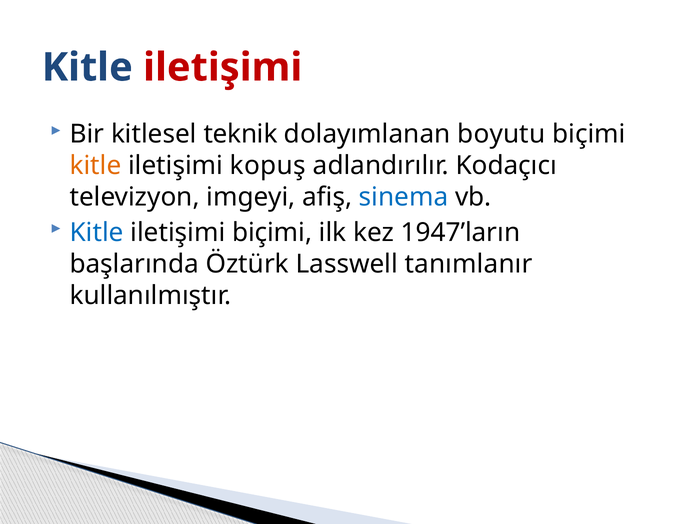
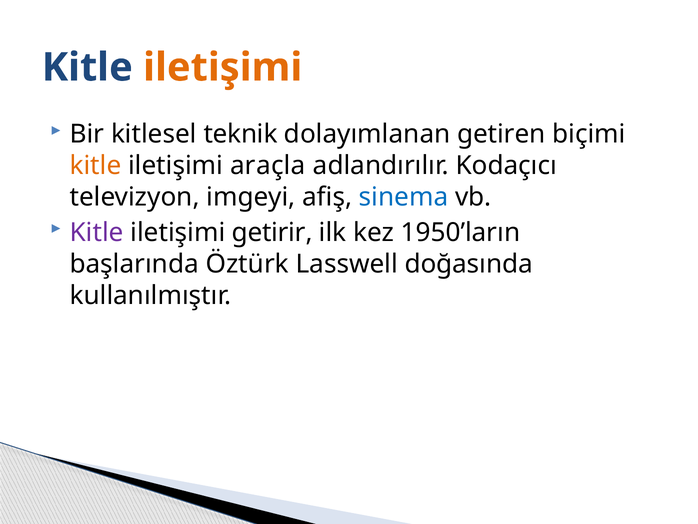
iletişimi colour: red -> orange (223, 67)
boyutu: boyutu -> getiren (501, 134)
kopuş: kopuş -> araçla (268, 166)
Kitle colour: blue -> purple (97, 232)
iletişimi biçimi: biçimi -> getirir (272, 232)
1947’ların: 1947’ların -> 1950’ların (460, 232)
tanımlanır: tanımlanır -> doğasında (469, 264)
